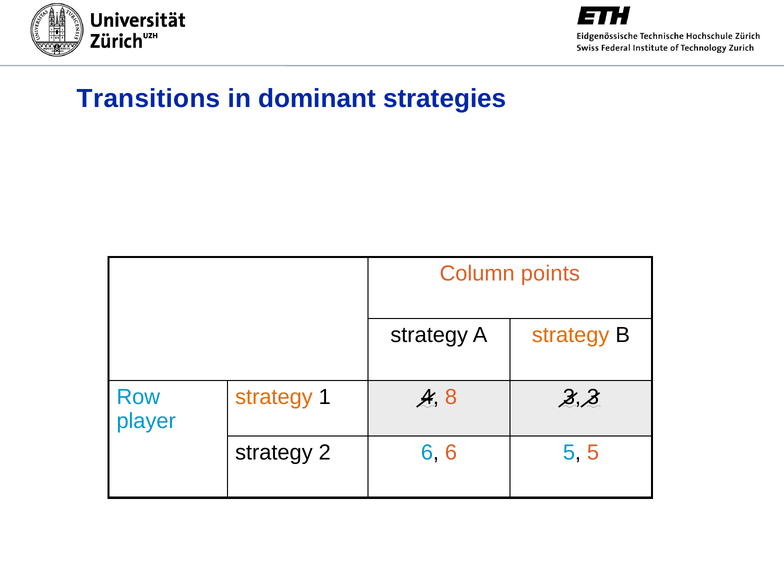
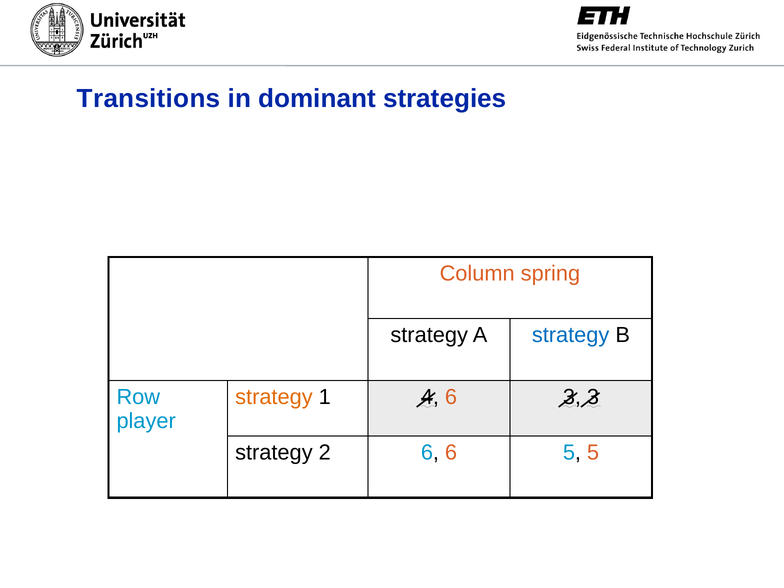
points: points -> spring (550, 273)
strategy colour: orange -> blue (571, 335)
4 8: 8 -> 6 (451, 397)
